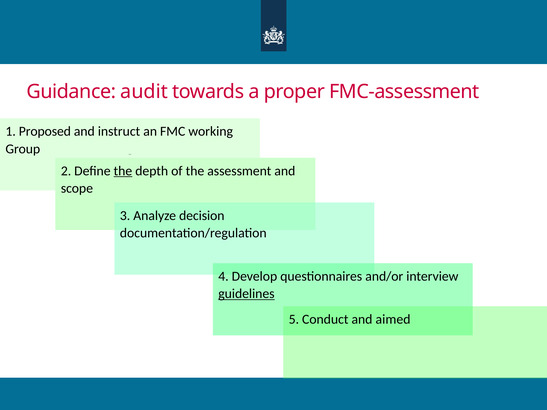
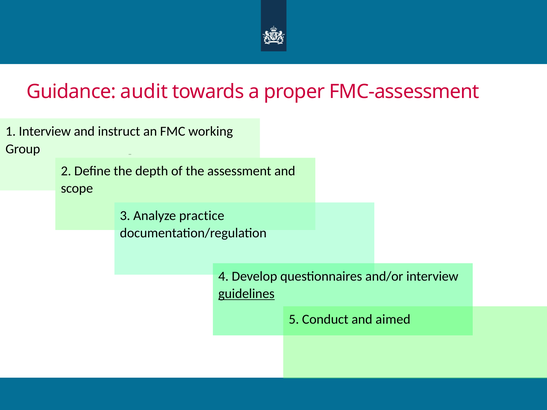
1 Proposed: Proposed -> Interview (45, 131)
the underline: present -> none (123, 171)
decision: decision -> practice (202, 216)
